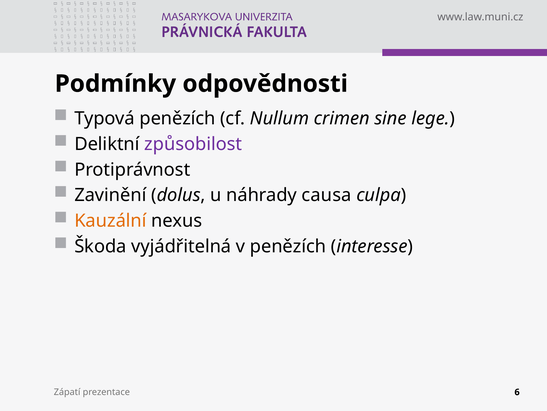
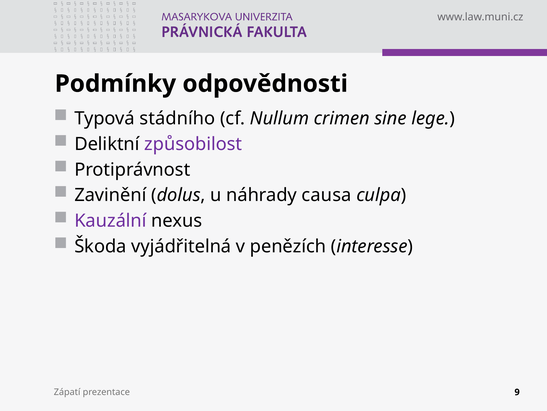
Typová penězích: penězích -> stádního (177, 118)
Kauzální colour: orange -> purple (110, 220)
6: 6 -> 9 (517, 391)
